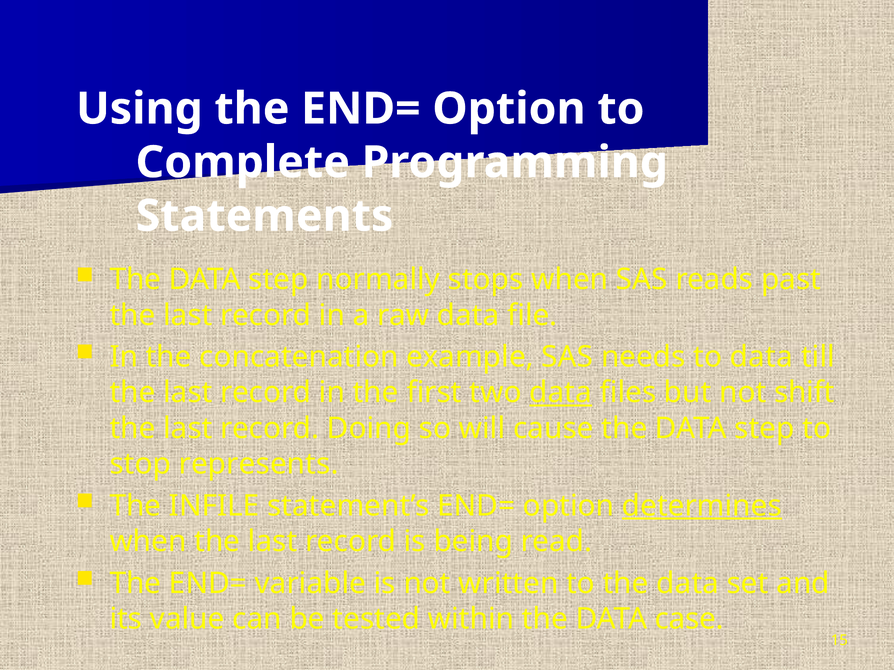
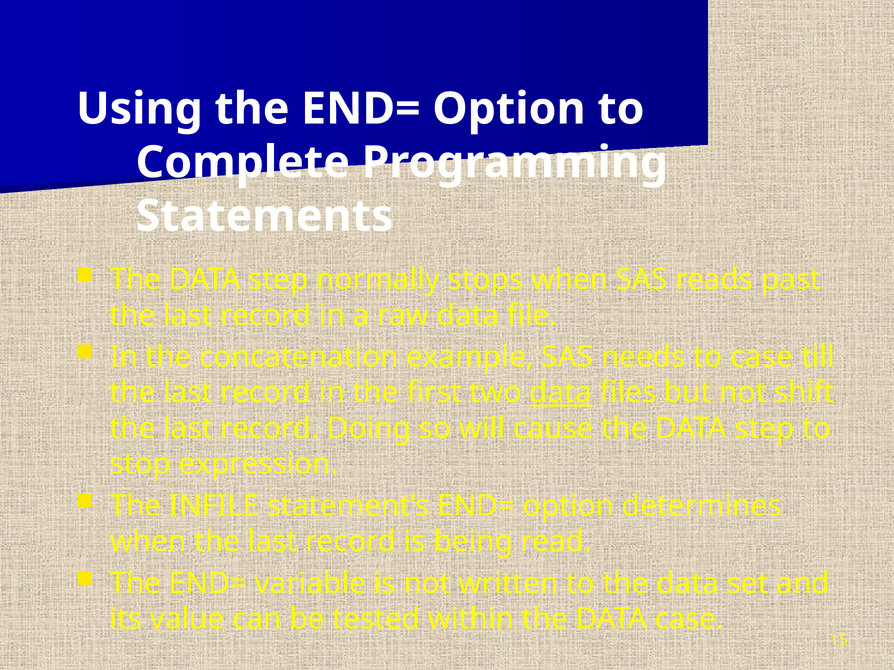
to data: data -> case (762, 357)
represents: represents -> expression (259, 464)
determines underline: present -> none (702, 506)
